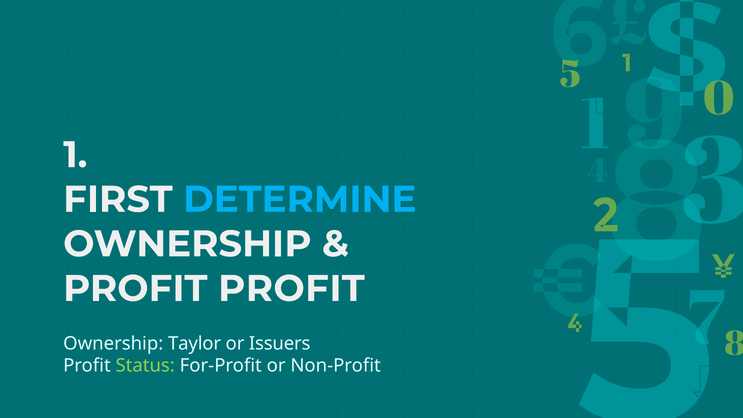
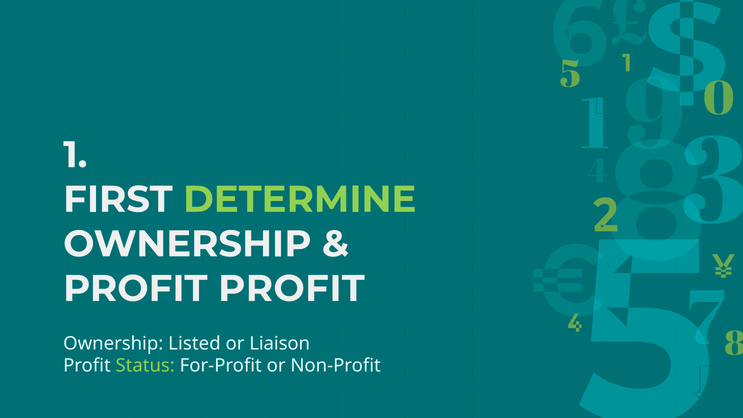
DETERMINE colour: light blue -> light green (300, 199)
Taylor: Taylor -> Listed (194, 344)
Issuers: Issuers -> Liaison (280, 344)
